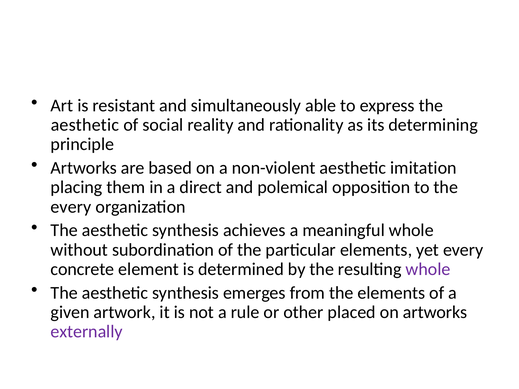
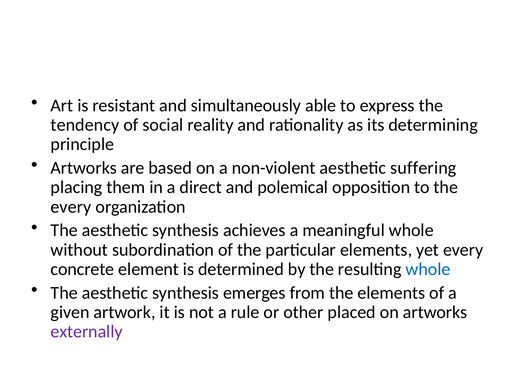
aesthetic: aesthetic -> tendency (85, 125)
imitation: imitation -> suffering (423, 168)
whole colour: purple -> blue (428, 269)
